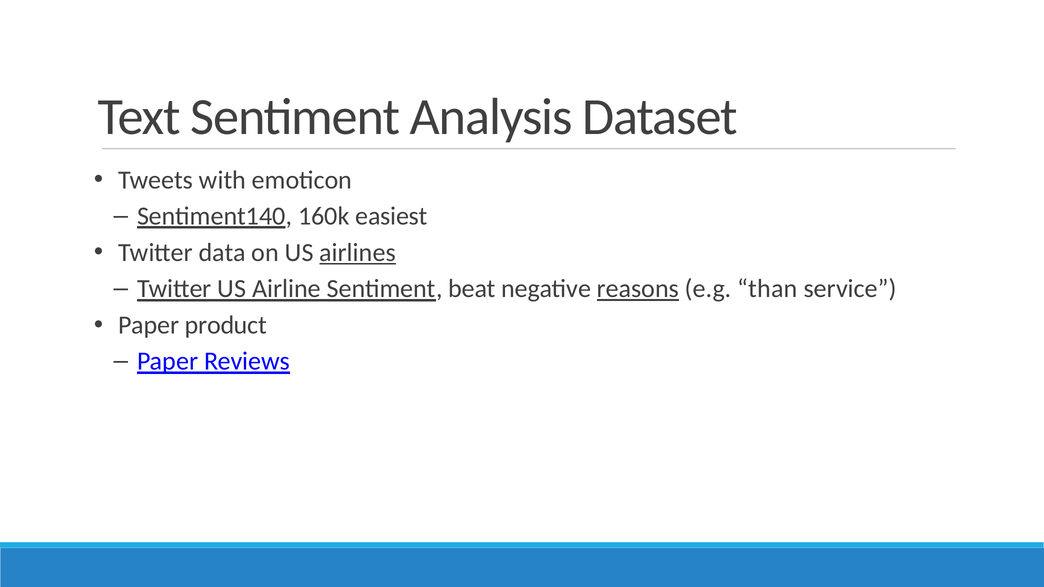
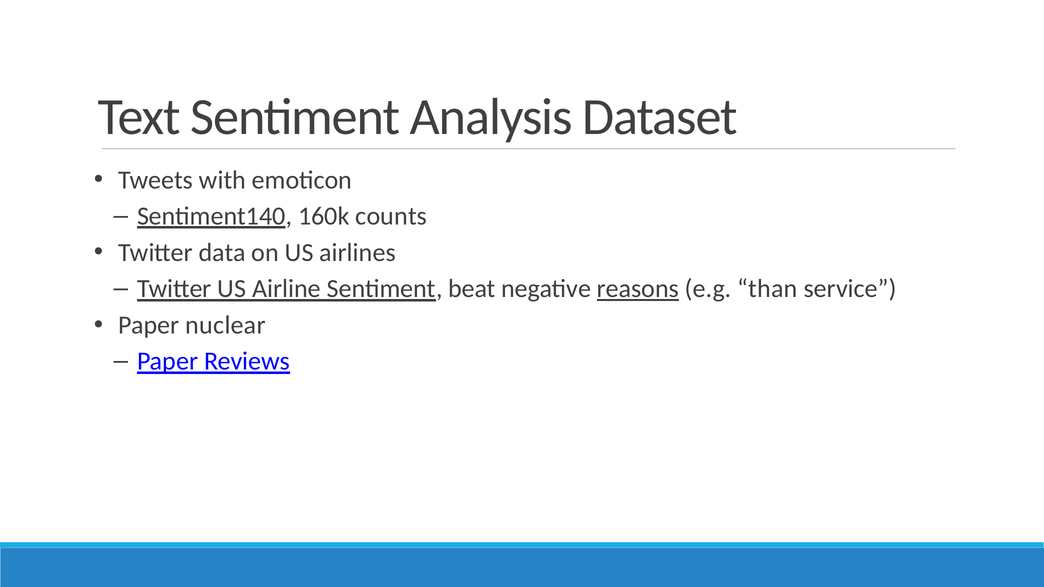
easiest: easiest -> counts (391, 216)
airlines underline: present -> none (358, 253)
product: product -> nuclear (226, 325)
